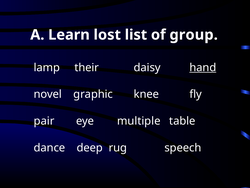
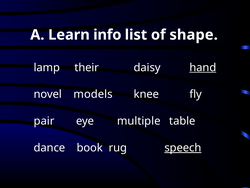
lost: lost -> info (107, 35)
group: group -> shape (194, 35)
graphic: graphic -> models (93, 94)
deep: deep -> book (90, 147)
speech underline: none -> present (183, 147)
